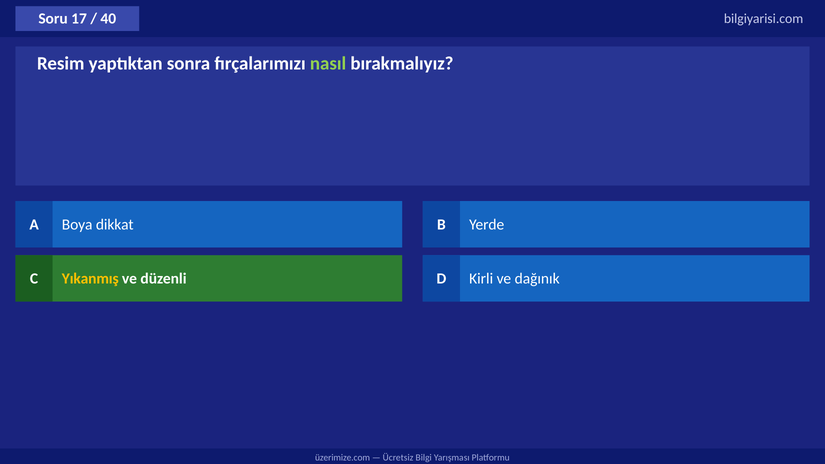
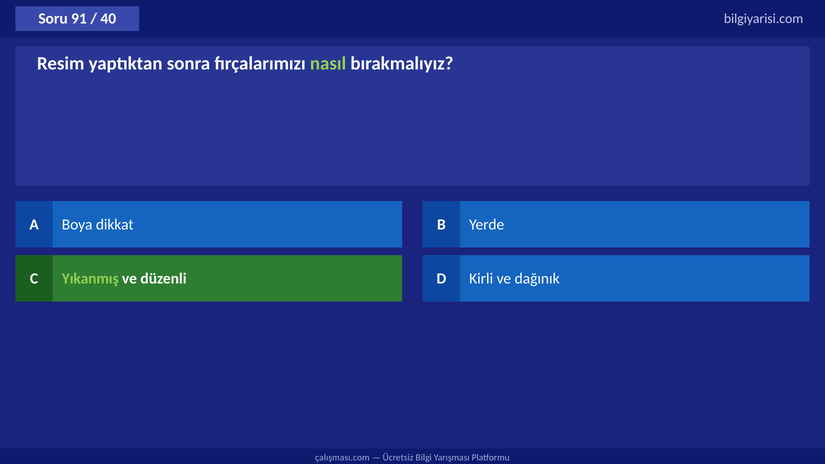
17: 17 -> 91 (79, 19)
Yıkanmış colour: yellow -> light green (90, 279)
üzerimize.com: üzerimize.com -> çalışması.com (342, 458)
